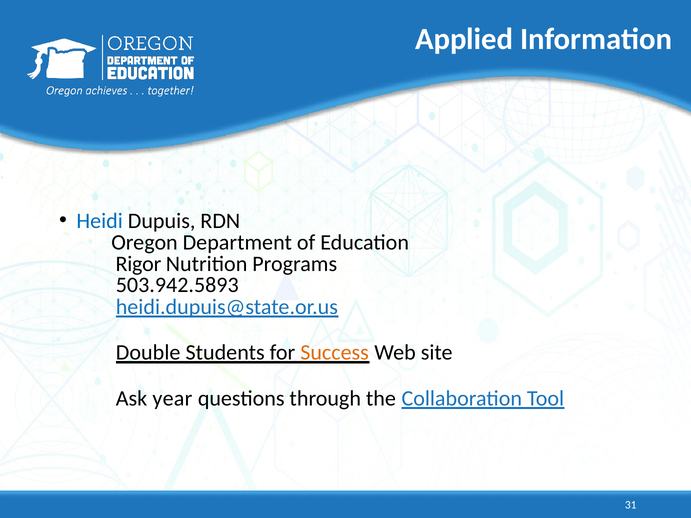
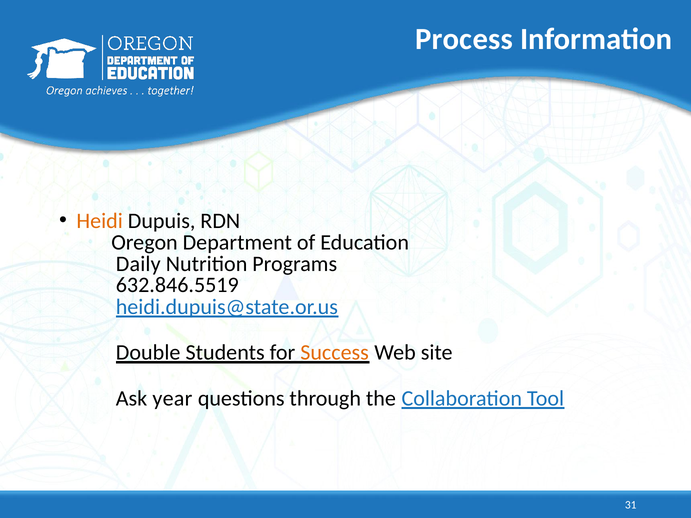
Applied: Applied -> Process (464, 39)
Heidi colour: blue -> orange (100, 221)
Rigor: Rigor -> Daily (138, 264)
503.942.5893: 503.942.5893 -> 632.846.5519 (177, 285)
